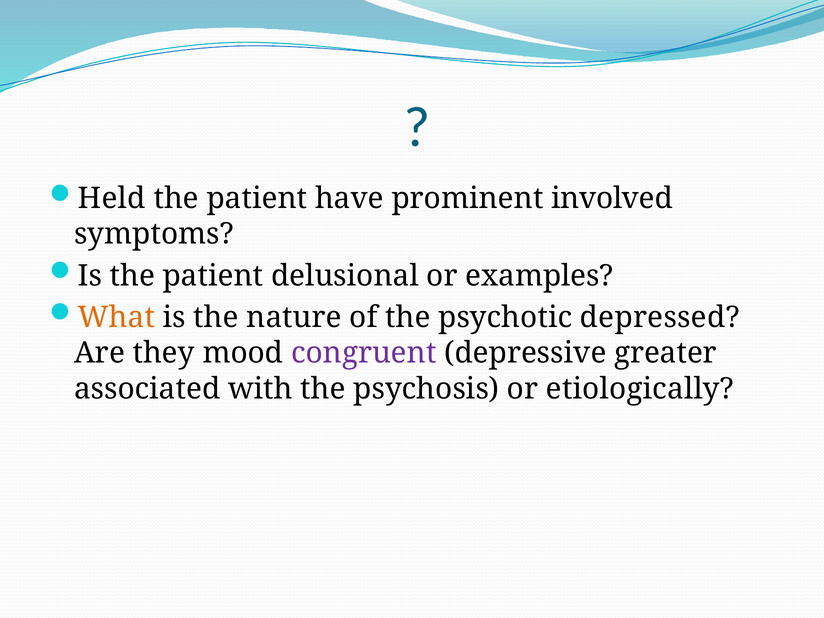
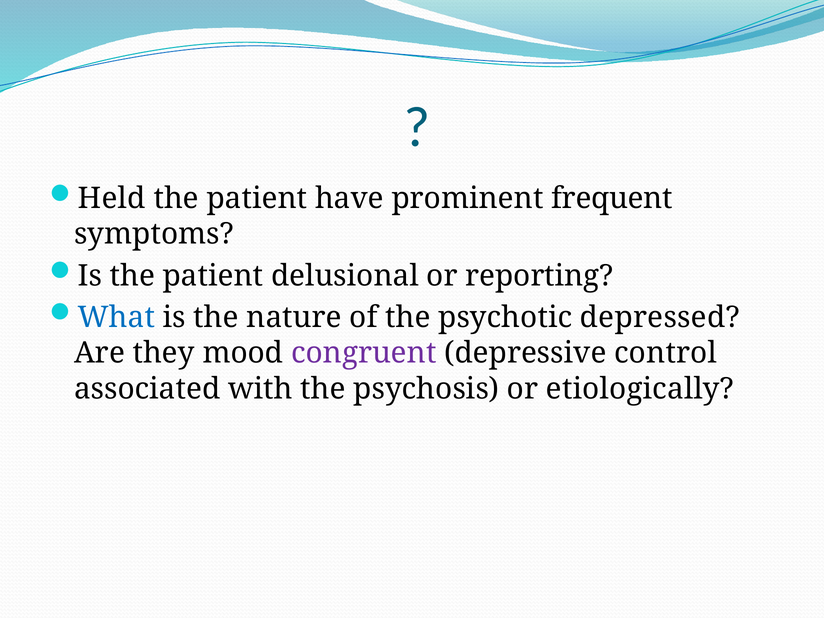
involved: involved -> frequent (612, 198)
examples: examples -> reporting (539, 276)
What colour: orange -> blue (116, 317)
greater: greater -> control (665, 353)
